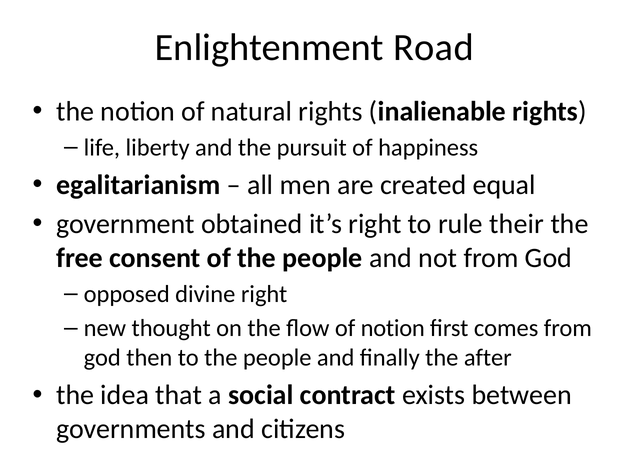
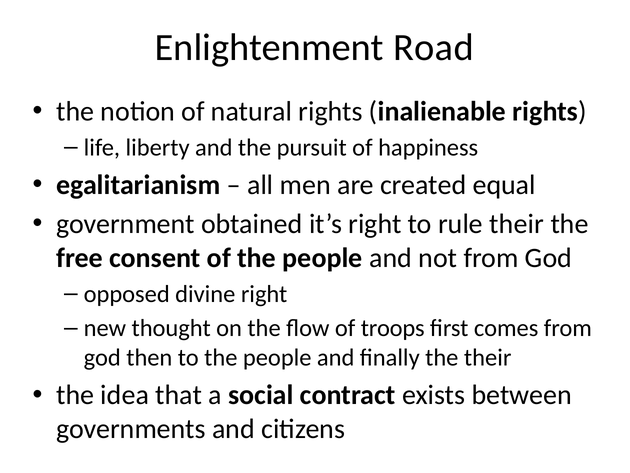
of notion: notion -> troops (393, 328)
the after: after -> their (488, 357)
